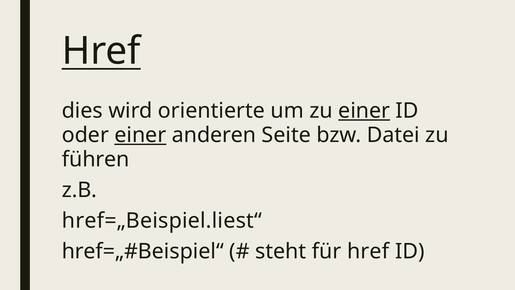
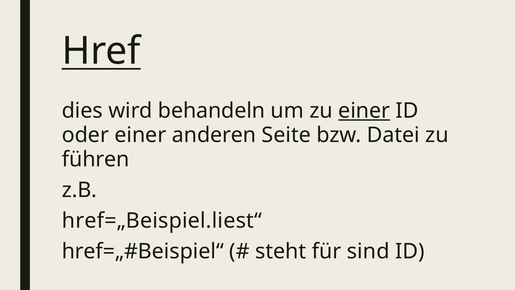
orientierte: orientierte -> behandeln (212, 111)
einer underline: present -> none (140, 135)
für href: href -> sind (368, 251)
